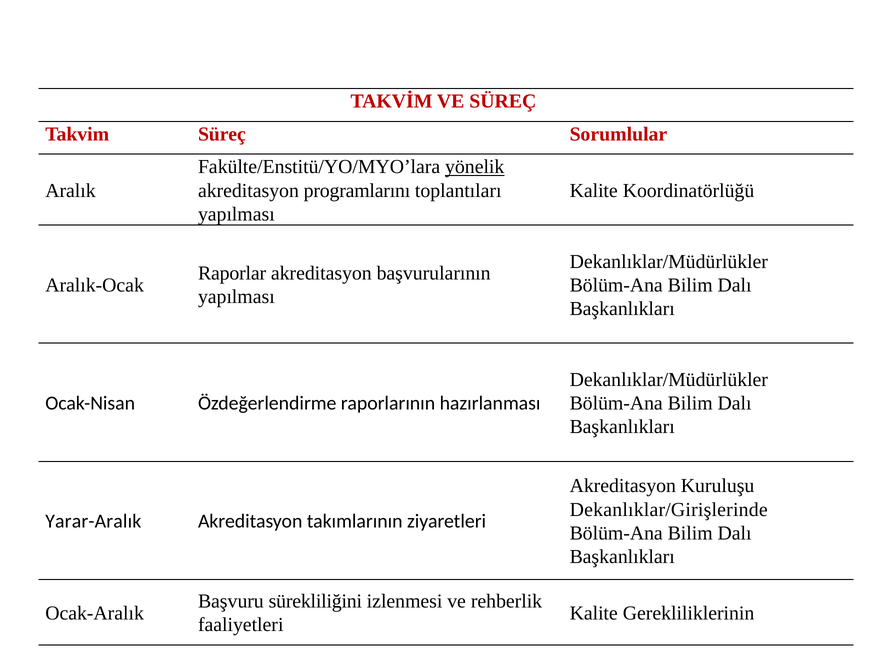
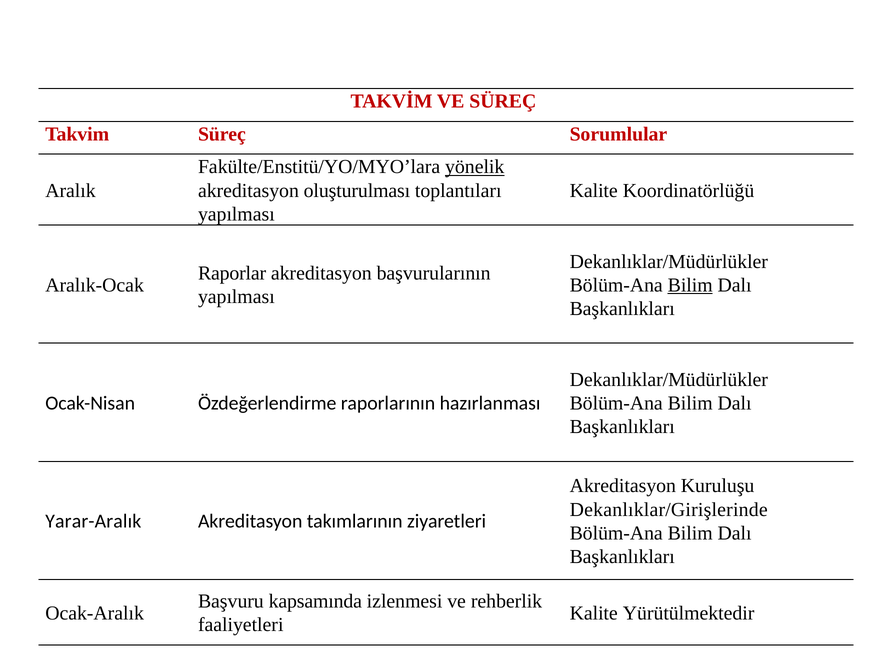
programlarını: programlarını -> oluşturulması (357, 190)
Bilim underline: none -> present (690, 285)
sürekliliğini: sürekliliğini -> kapsamında (315, 601)
Gerekliliklerinin: Gerekliliklerinin -> Yürütülmektedir (689, 613)
